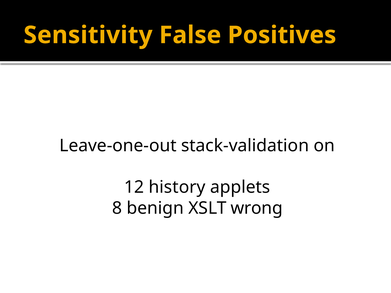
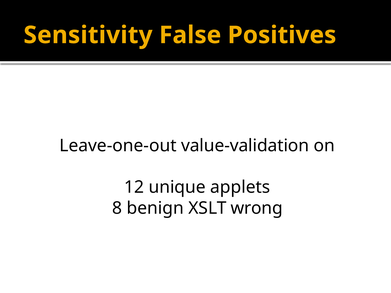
stack-validation: stack-validation -> value-validation (245, 146)
history: history -> unique (177, 187)
